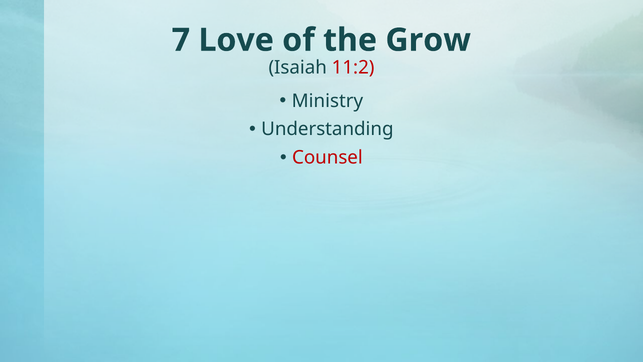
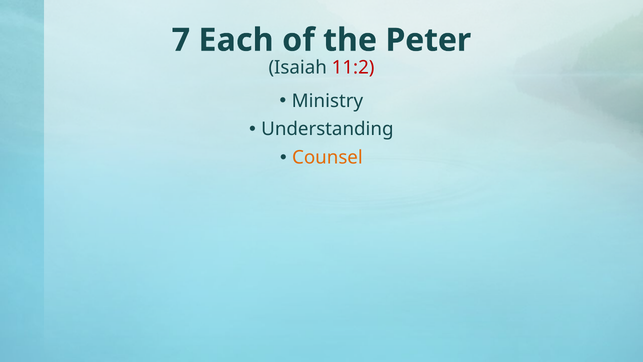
Love: Love -> Each (236, 40)
Grow: Grow -> Peter (428, 40)
Counsel colour: red -> orange (327, 157)
